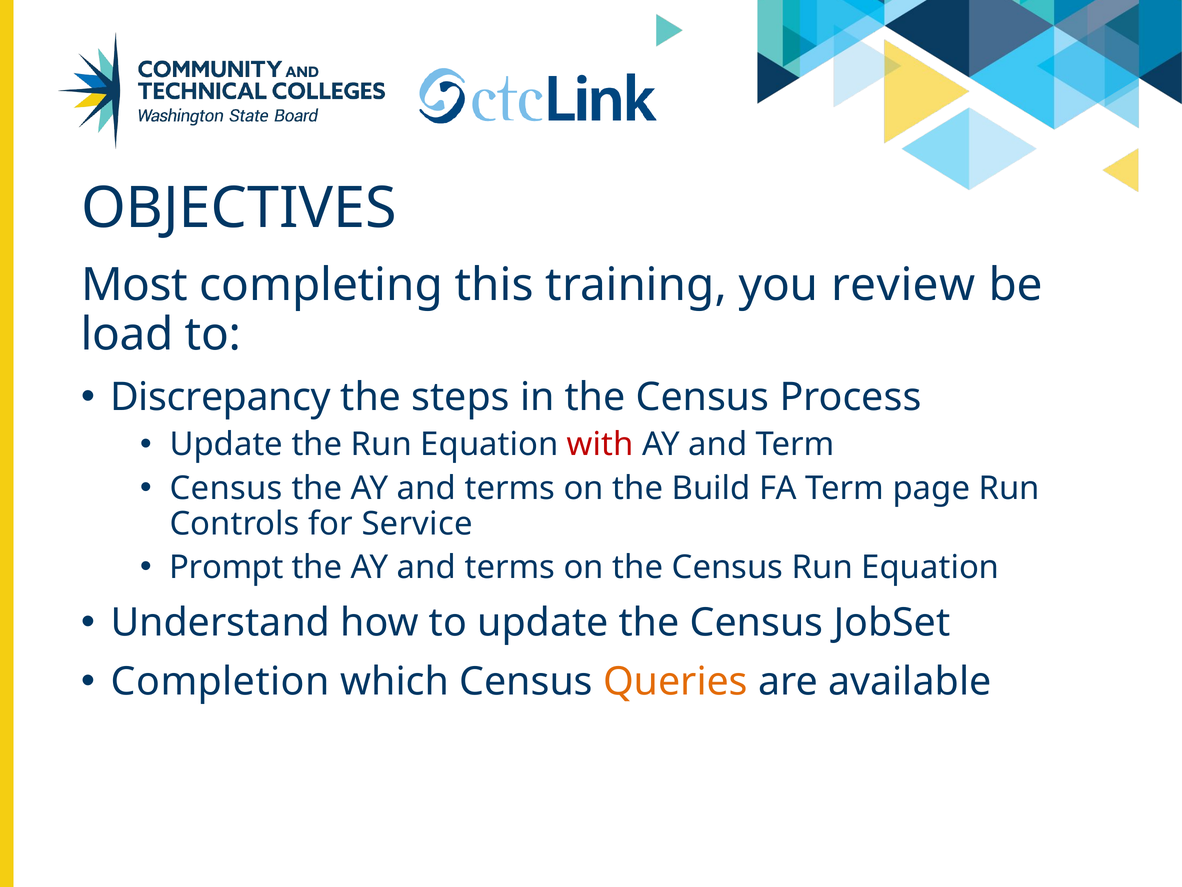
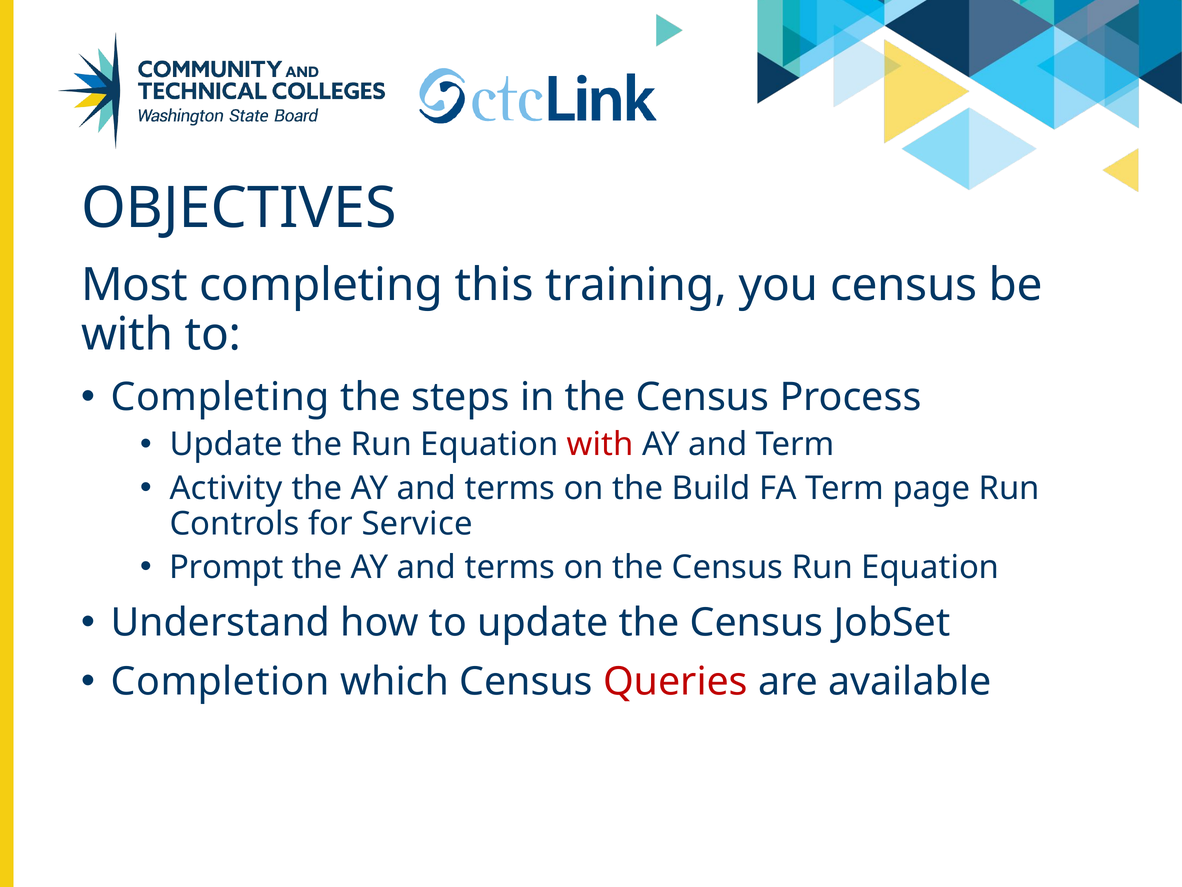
you review: review -> census (904, 285)
load: load -> with (127, 334)
Discrepancy: Discrepancy -> Completing (220, 397)
Census: Census -> Activity (226, 488)
Queries colour: orange -> red (675, 681)
